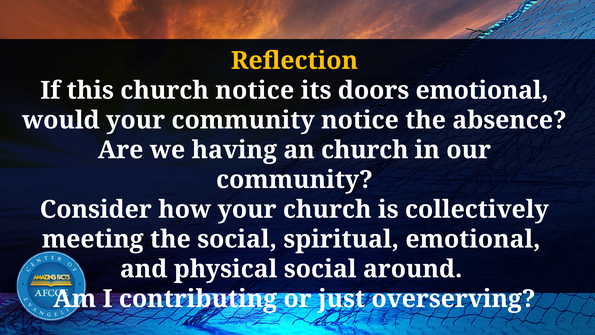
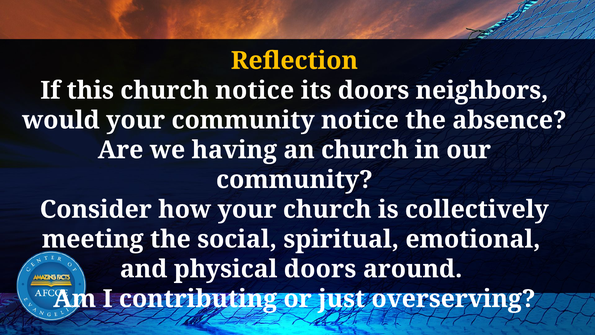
doors emotional: emotional -> neighbors (482, 90)
physical social: social -> doors (320, 269)
